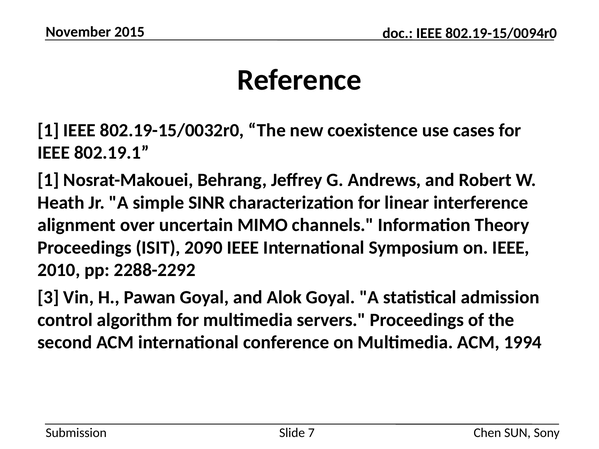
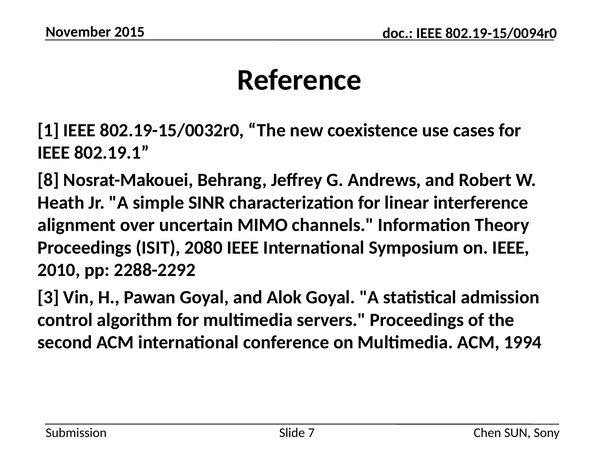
1: 1 -> 8 (48, 180)
2090: 2090 -> 2080 (204, 248)
